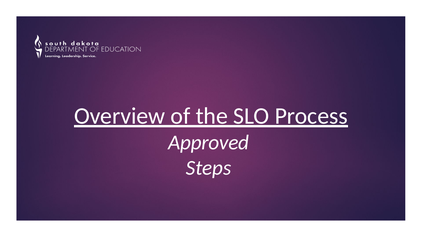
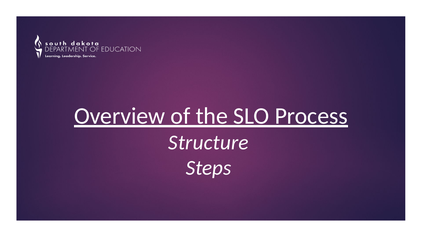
Approved: Approved -> Structure (208, 143)
